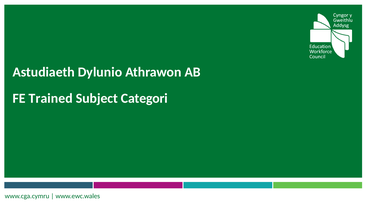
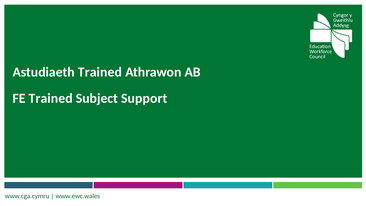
Astudiaeth Dylunio: Dylunio -> Trained (100, 72)
Categori: Categori -> Support (144, 98)
